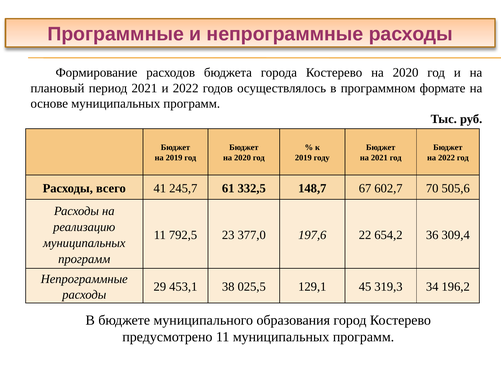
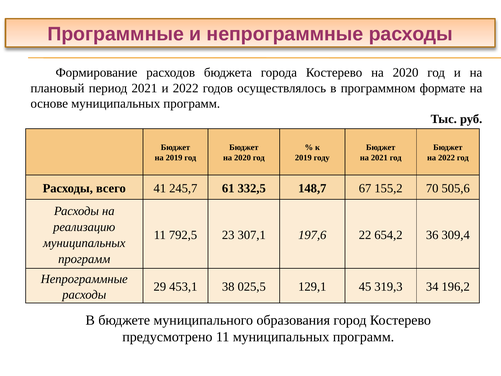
602,7: 602,7 -> 155,2 (388, 188)
377,0: 377,0 -> 307,1 (252, 235)
